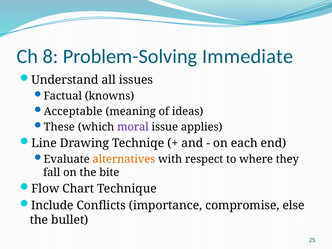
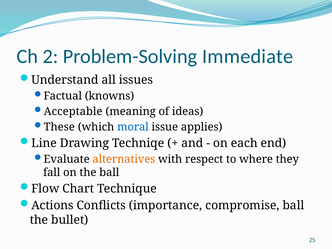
8: 8 -> 2 (50, 56)
moral colour: purple -> blue (133, 127)
the bite: bite -> ball (109, 172)
Include: Include -> Actions (52, 205)
compromise else: else -> ball (293, 205)
